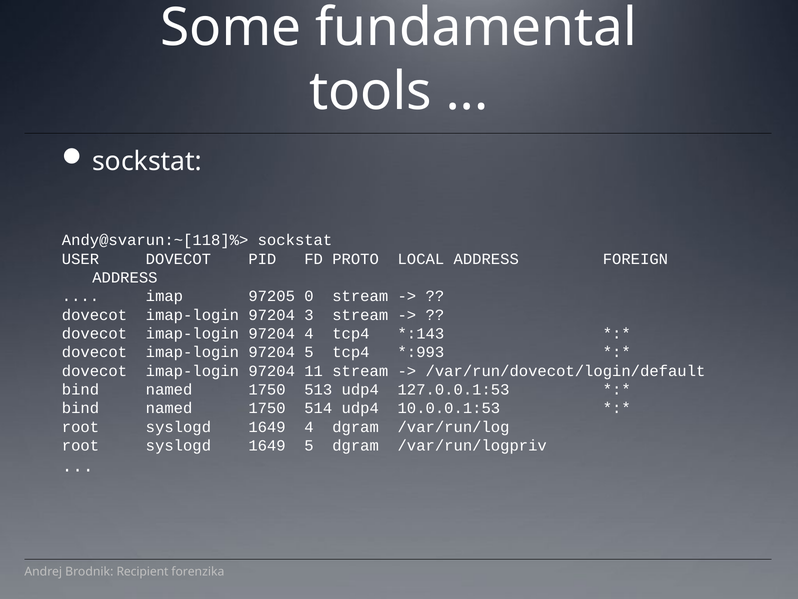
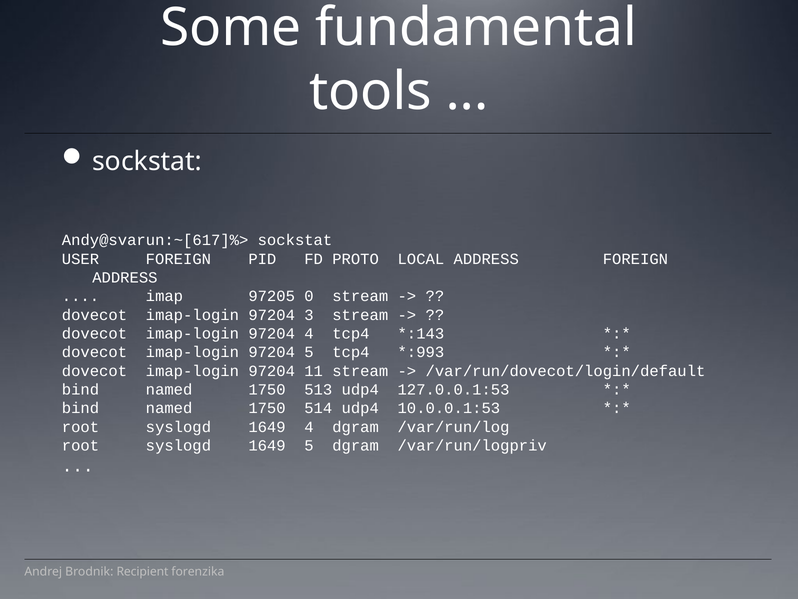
Andy@svarun:~[118]%>: Andy@svarun:~[118]%> -> Andy@svarun:~[617]%> (155, 240)
USER DOVECOT: DOVECOT -> FOREIGN (178, 259)
